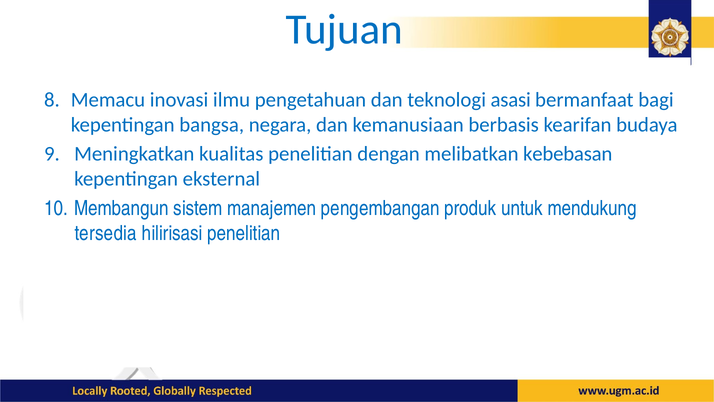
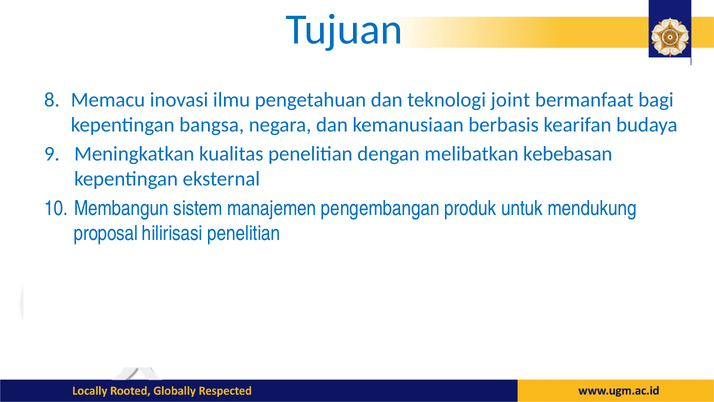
asasi: asasi -> joint (510, 100)
tersedia: tersedia -> proposal (106, 233)
